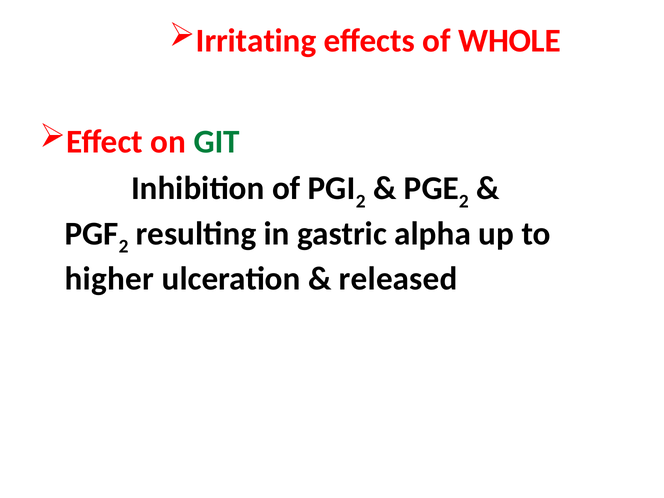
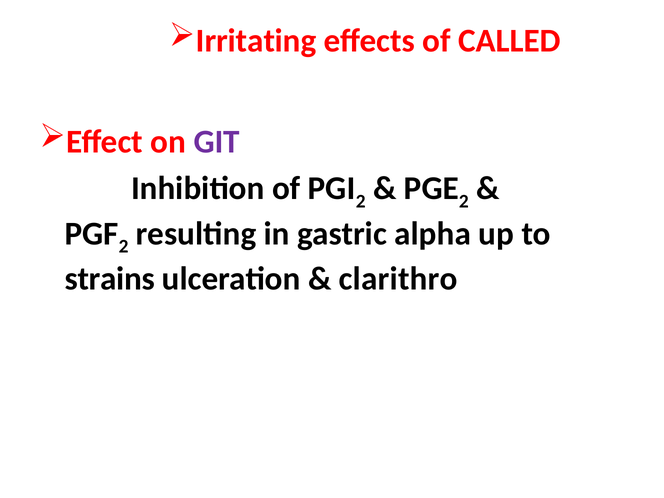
WHOLE: WHOLE -> CALLED (509, 41)
GIT colour: green -> purple (217, 142)
higher: higher -> strains (110, 279)
released: released -> clarithro (398, 279)
